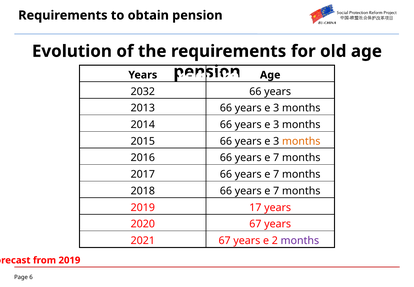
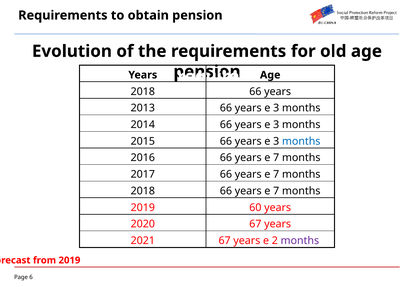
2032: 2032 -> 2018 (143, 91)
months colour: orange -> blue (301, 141)
17: 17 -> 60 (255, 207)
